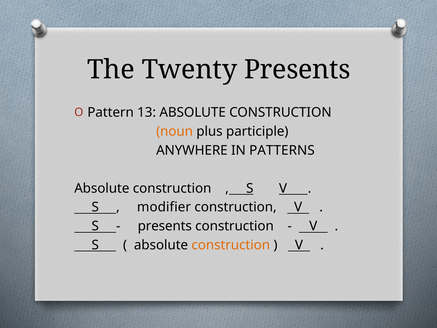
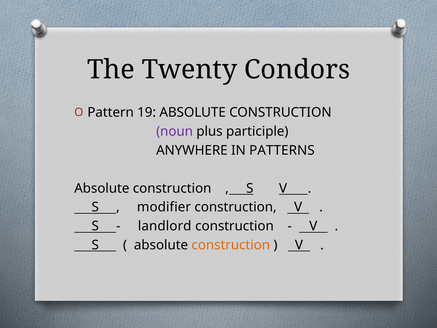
Twenty Presents: Presents -> Condors (297, 70)
13: 13 -> 19 (147, 112)
noun colour: orange -> purple (175, 131)
presents: presents -> landlord (165, 226)
